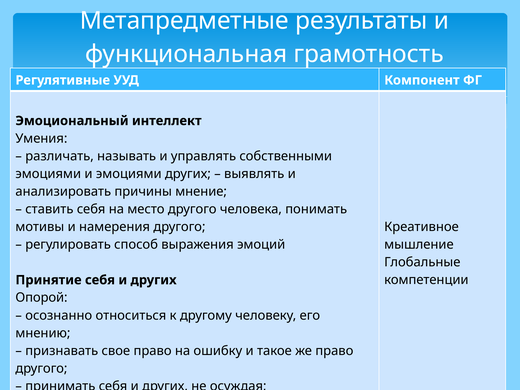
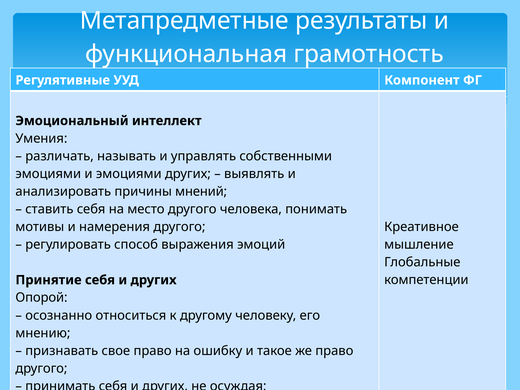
мнение: мнение -> мнений (201, 192)
